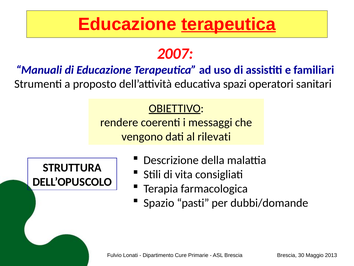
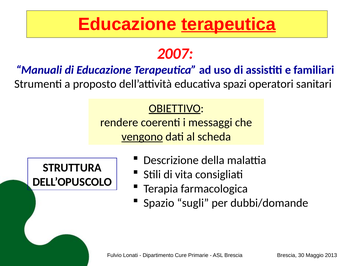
vengono underline: none -> present (142, 136)
rilevati: rilevati -> scheda (214, 136)
pasti: pasti -> sugli (193, 203)
